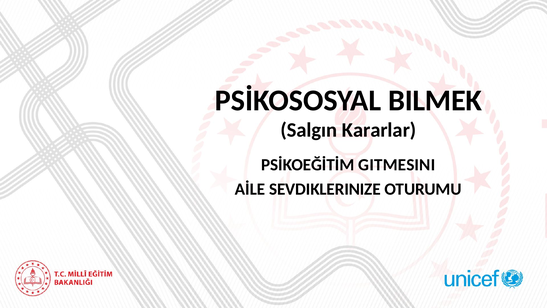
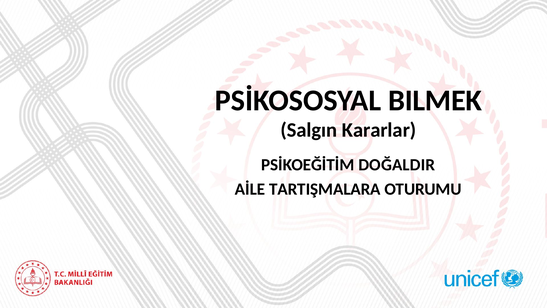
GITMESINI: GITMESINI -> DOĞALDIR (397, 165)
SEVDIKLERINIZE: SEVDIKLERINIZE -> TARTIŞMALARA (325, 189)
